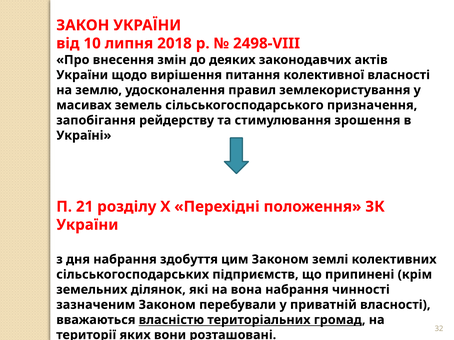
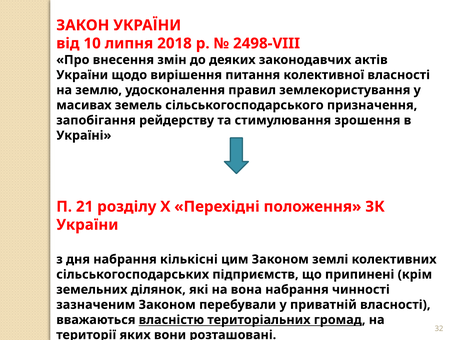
здобуття: здобуття -> кількісні (189, 260)
